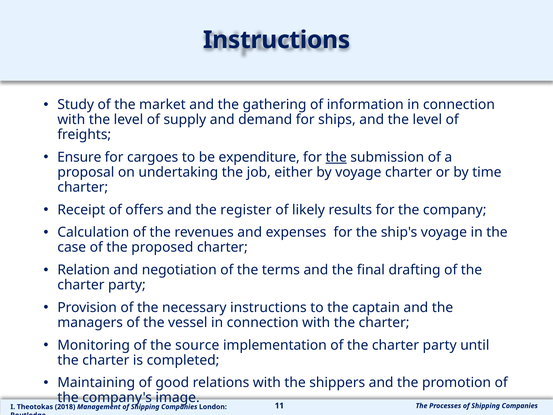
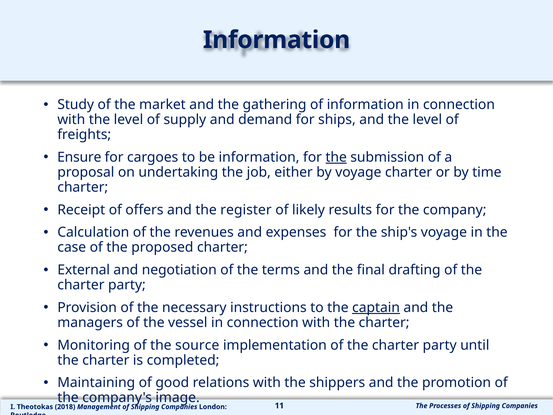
Instructions: Instructions -> Information (277, 40)
be expenditure: expenditure -> information (259, 157)
Relation: Relation -> External (84, 270)
captain underline: none -> present (376, 307)
